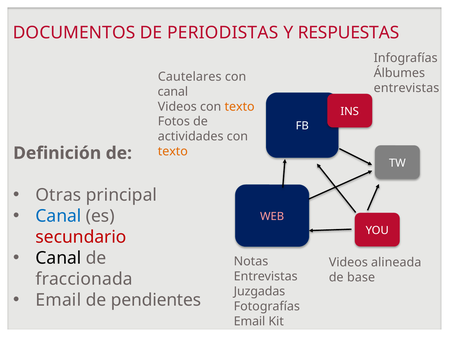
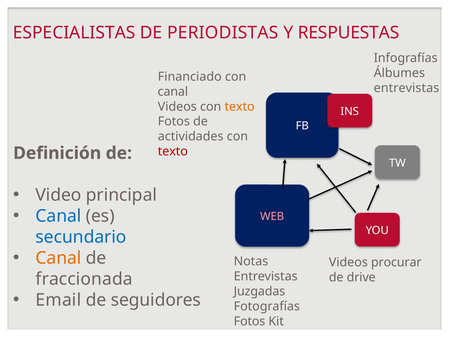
DOCUMENTOS: DOCUMENTOS -> ESPECIALISTAS (74, 33)
Cautelares: Cautelares -> Financiado (190, 77)
texto colour: orange -> red (173, 151)
Otras: Otras -> Video (59, 195)
secundario colour: red -> blue (81, 237)
Canal colour: black -> orange (59, 258)
alineada: alineada -> procurar (396, 262)
base: base -> drive (361, 277)
pendientes: pendientes -> seguidores (156, 300)
Email: Email -> Fotos (250, 321)
